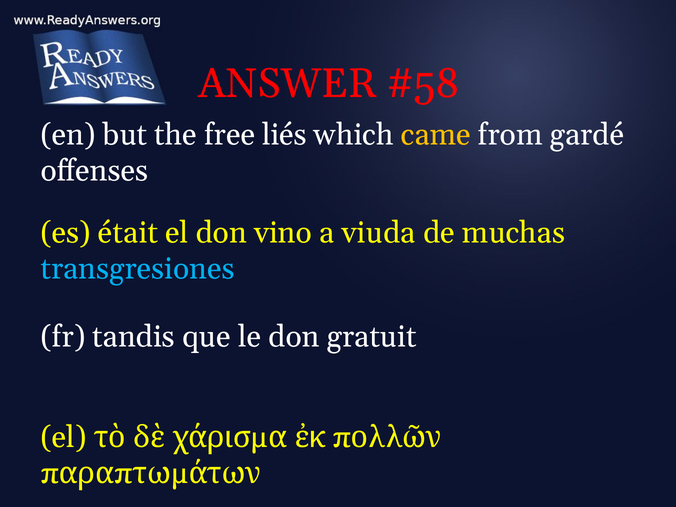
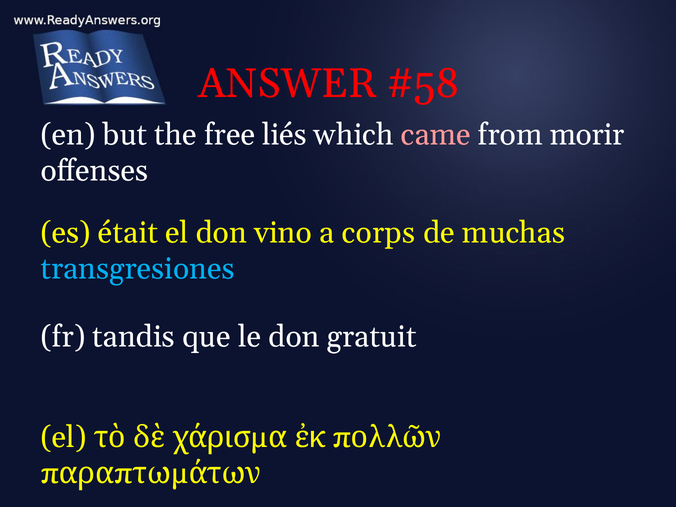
came colour: yellow -> pink (436, 135)
gardé: gardé -> morir (587, 135)
viuda: viuda -> corps (378, 233)
